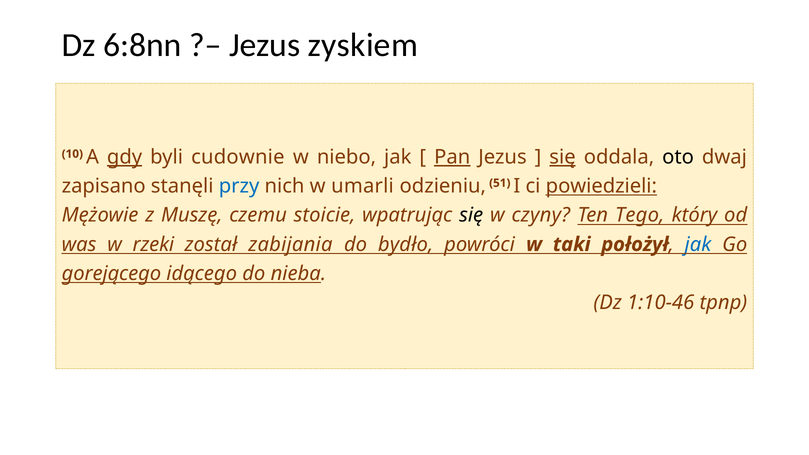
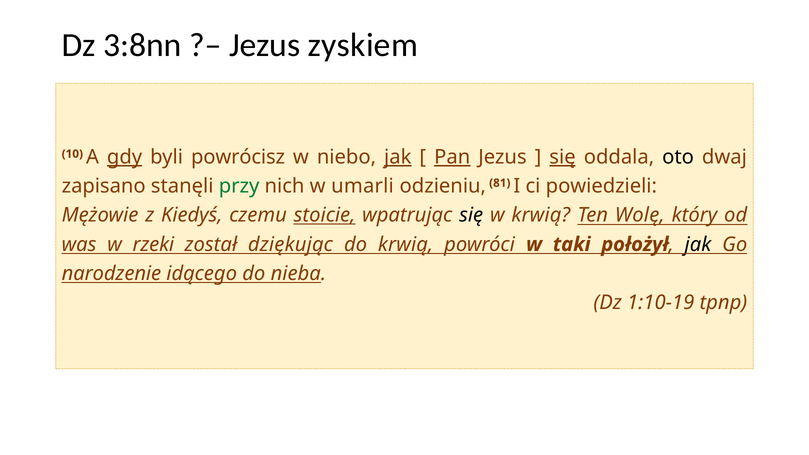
6:8nn: 6:8nn -> 3:8nn (142, 45)
cudownie: cudownie -> powrócisz (238, 157)
jak underline: none -> present (398, 157)
przy colour: blue -> green (239, 186)
51: 51 -> 81 (500, 183)
powiedzieli underline: present -> none (601, 186)
Muszę: Muszę -> Kiedyś (192, 215)
stoicie underline: none -> present (325, 215)
w czyny: czyny -> krwią (541, 215)
Tego: Tego -> Wolę (640, 215)
zabijania: zabijania -> dziękując (290, 244)
do bydło: bydło -> krwią (406, 244)
jak colour: blue -> black (698, 244)
gorejącego: gorejącego -> narodzenie (111, 274)
1:10-46: 1:10-46 -> 1:10-19 (661, 303)
